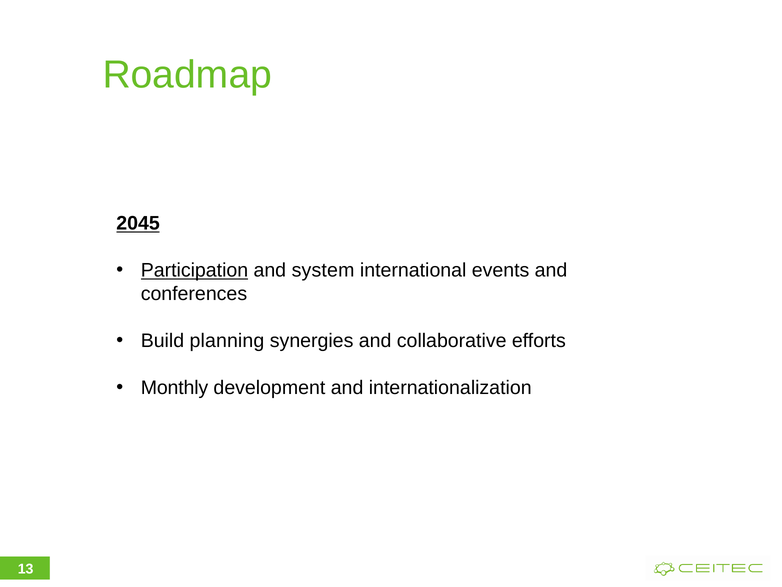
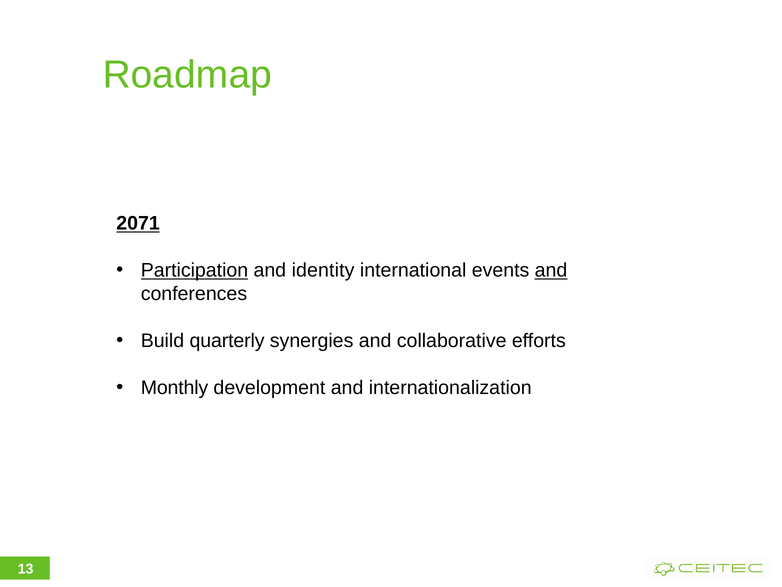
2045: 2045 -> 2071 (138, 223)
system: system -> identity (323, 270)
and underline: none -> present (551, 270)
planning: planning -> quarterly (227, 341)
